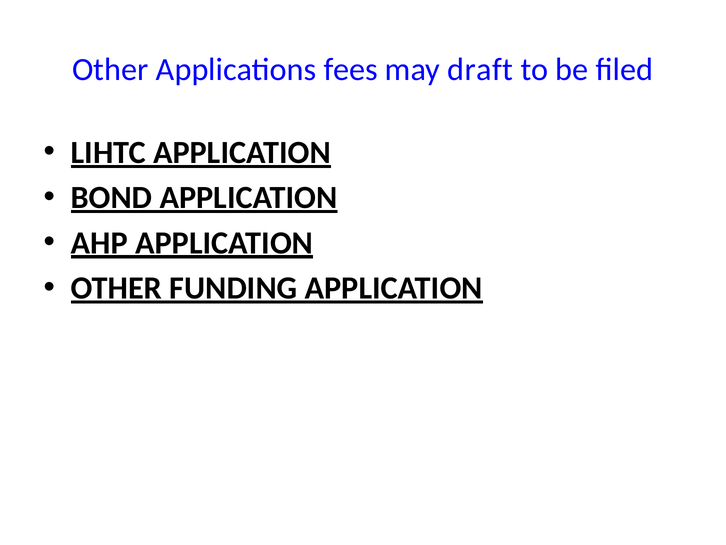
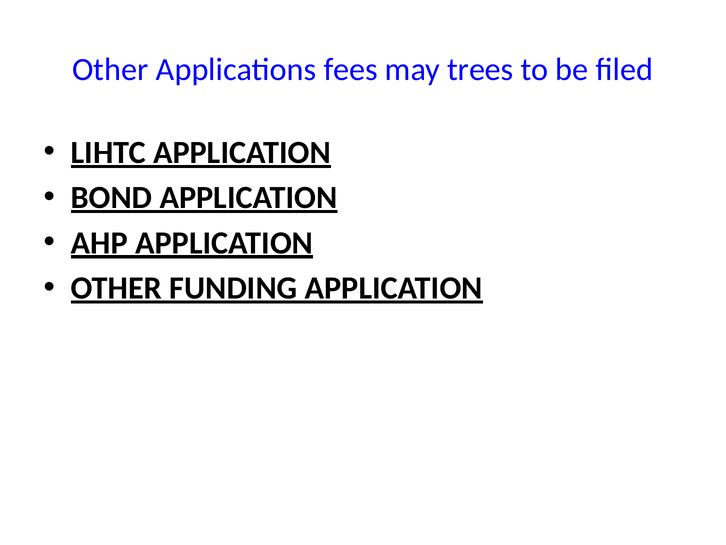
draft: draft -> trees (480, 69)
